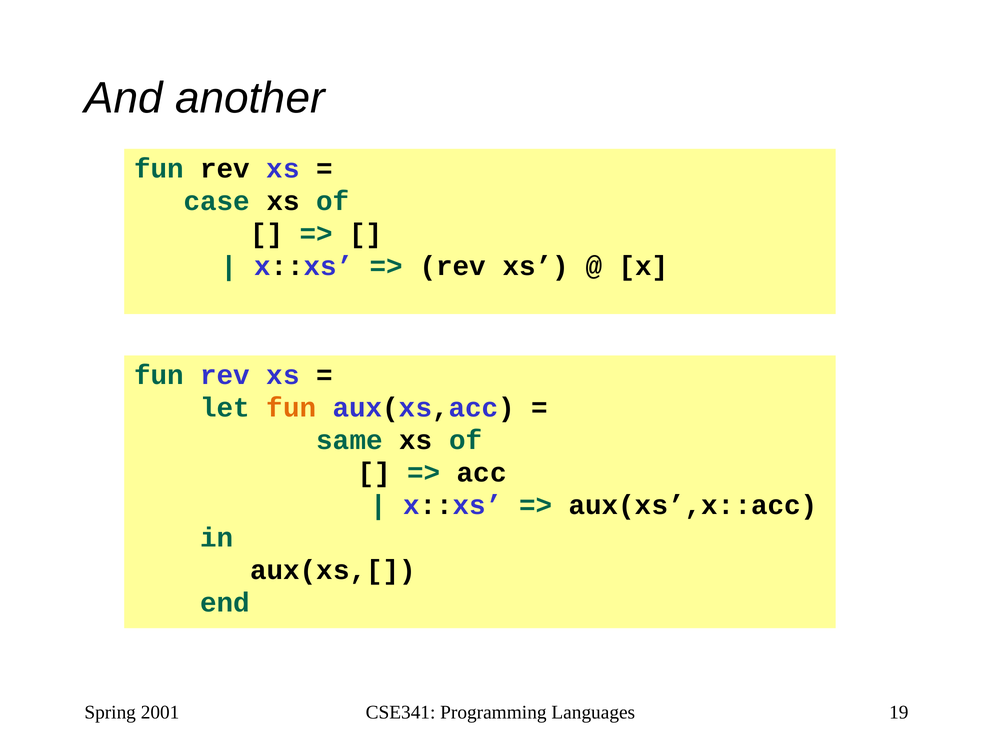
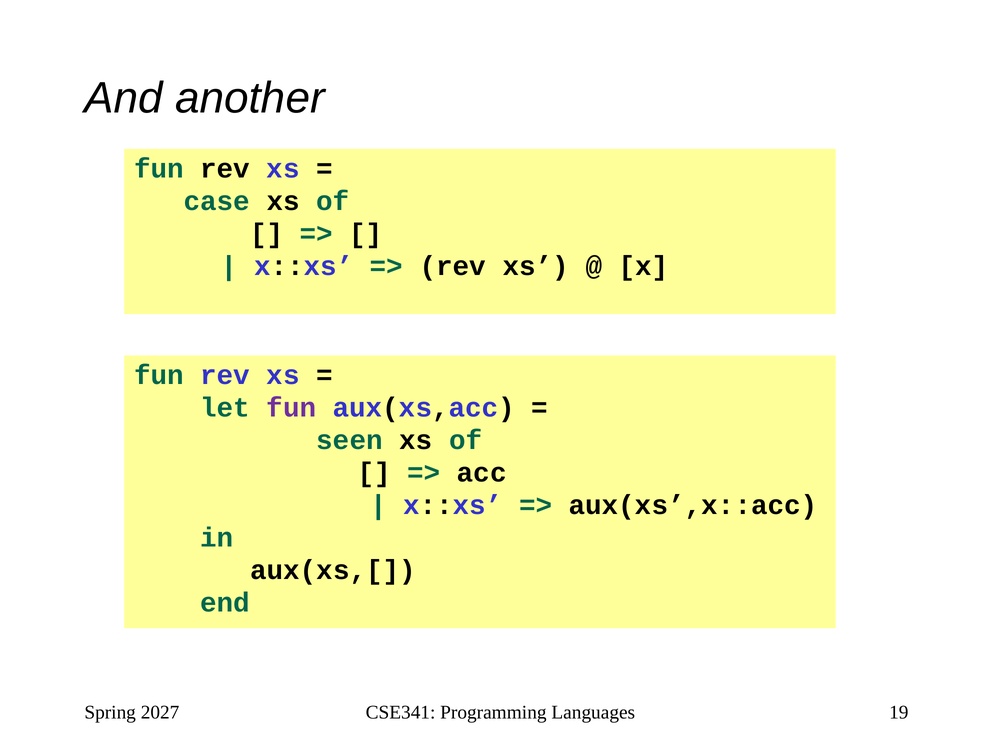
fun colour: orange -> purple (291, 408)
same: same -> seen (350, 441)
2001: 2001 -> 2027 (160, 713)
